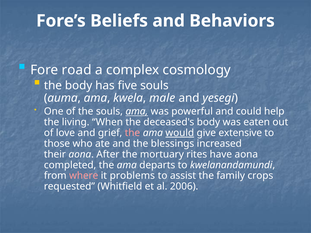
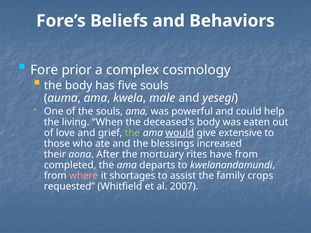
road: road -> prior (77, 70)
ama underline: present -> none (137, 112)
the colour: pink -> light green (132, 133)
have aona: aona -> from (246, 154)
problems: problems -> shortages (132, 176)
2006: 2006 -> 2007 (184, 187)
